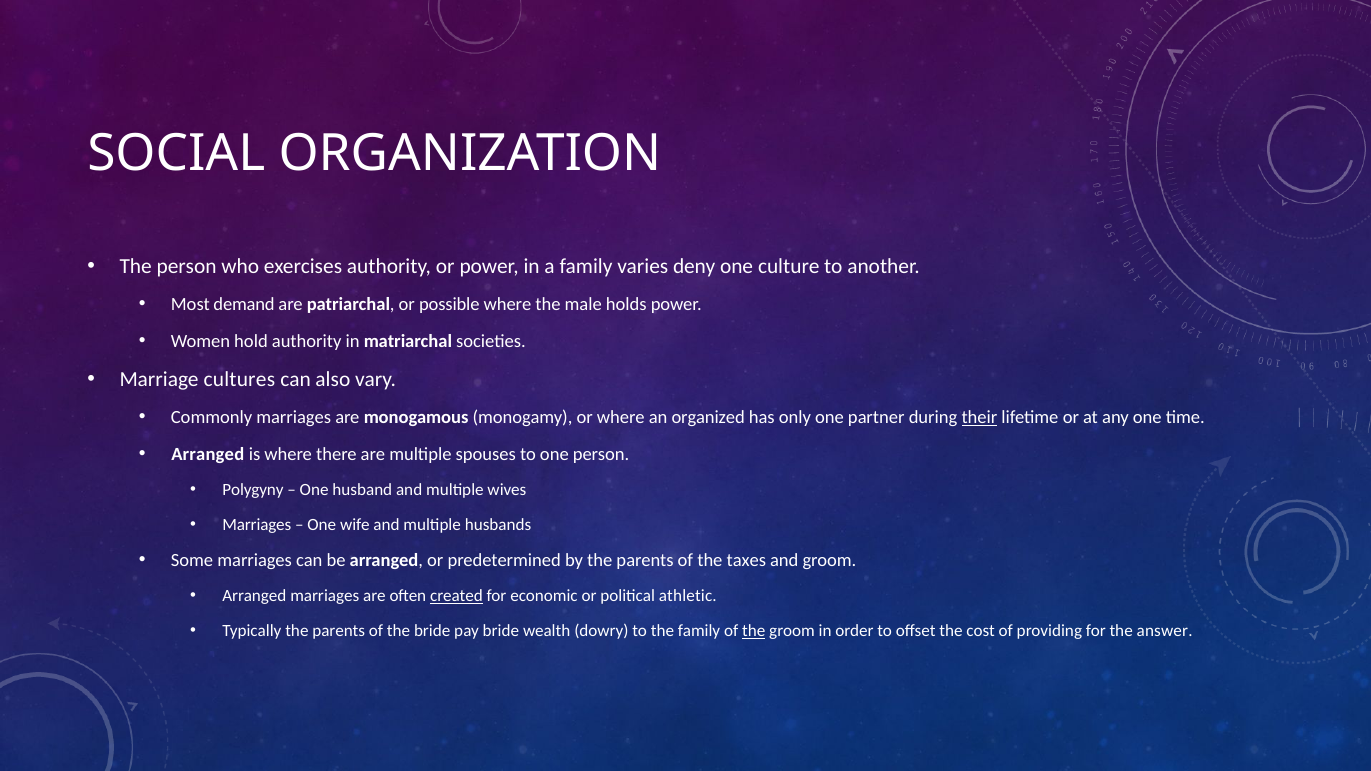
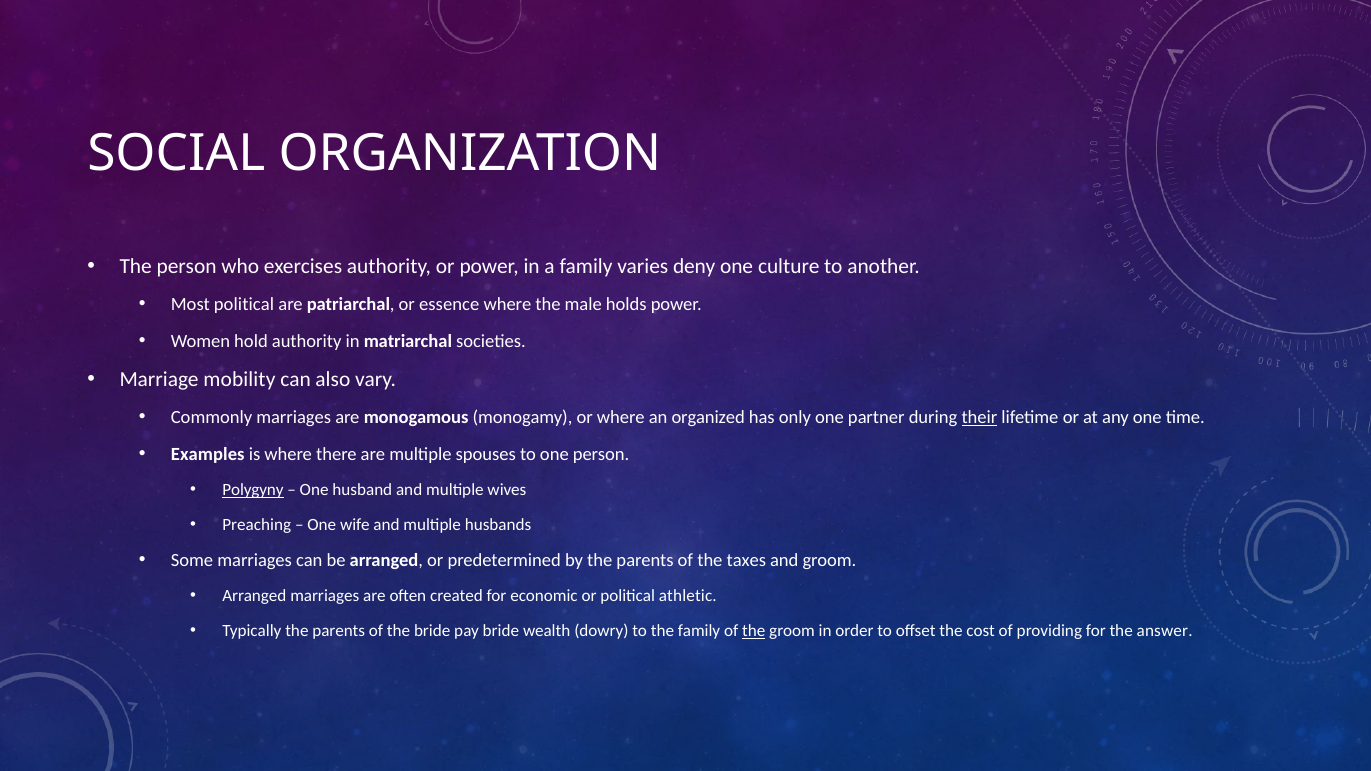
Most demand: demand -> political (244, 304)
possible: possible -> essence (449, 304)
cultures: cultures -> mobility (239, 379)
Arranged: Arranged -> Examples (208, 454)
Polygyny underline: none -> present (253, 490)
Marriages: Marriages -> Preaching (257, 525)
created underline: present -> none (456, 596)
